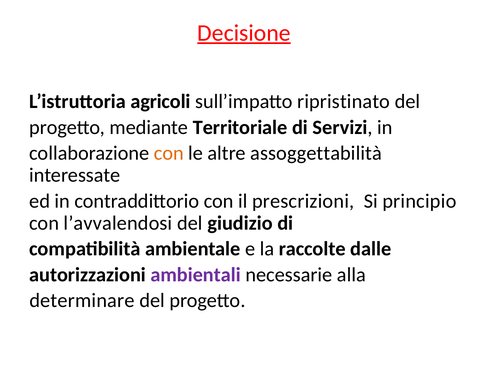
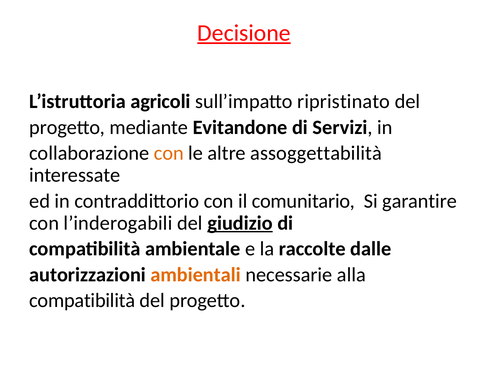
Territoriale: Territoriale -> Evitandone (240, 127)
prescrizioni: prescrizioni -> comunitario (303, 201)
principio: principio -> garantire (420, 201)
l’avvalendosi: l’avvalendosi -> l’inderogabili (118, 223)
giudizio underline: none -> present (240, 223)
ambientali colour: purple -> orange (196, 275)
determinare: determinare -> compatibilità (82, 301)
